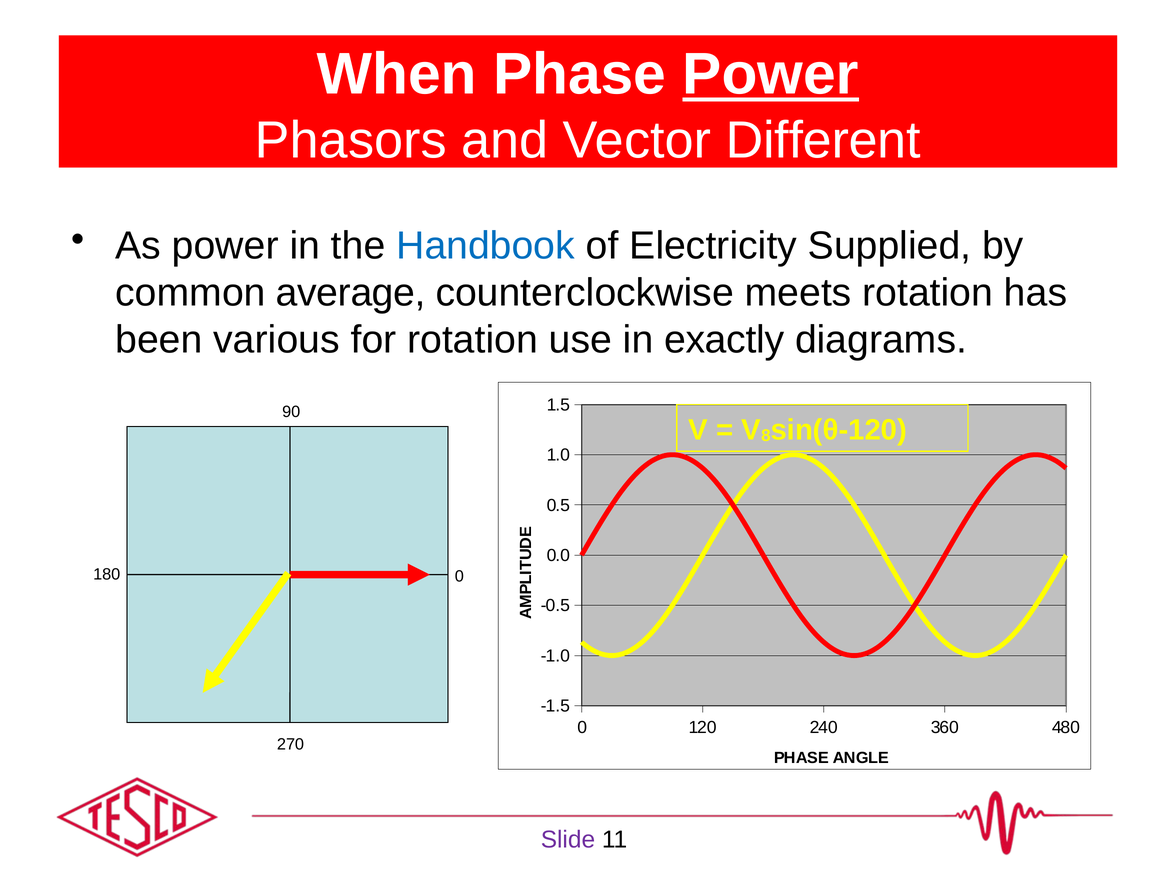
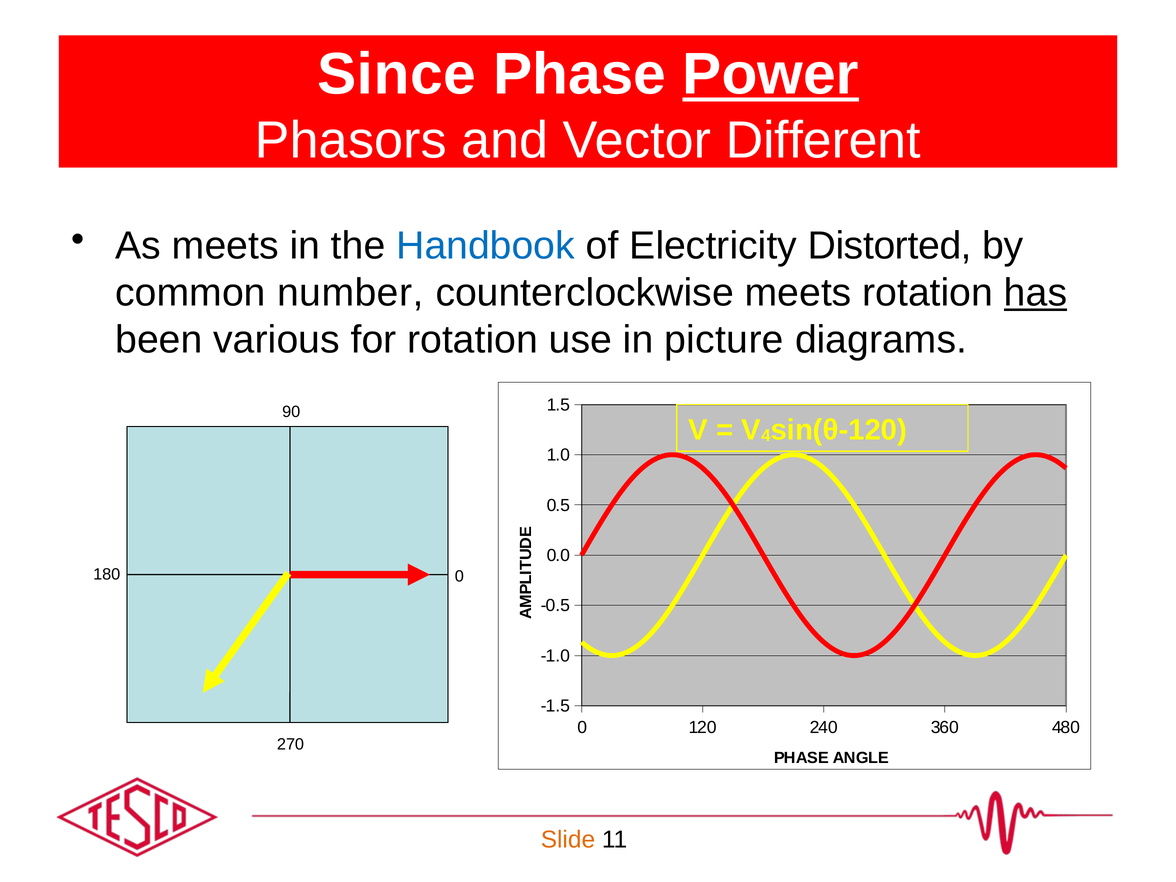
When: When -> Since (397, 74)
As power: power -> meets (225, 246)
Supplied: Supplied -> Distorted (890, 246)
average: average -> number (350, 293)
has underline: none -> present (1036, 293)
exactly: exactly -> picture (724, 340)
8: 8 -> 4 (766, 436)
Slide colour: purple -> orange (568, 840)
